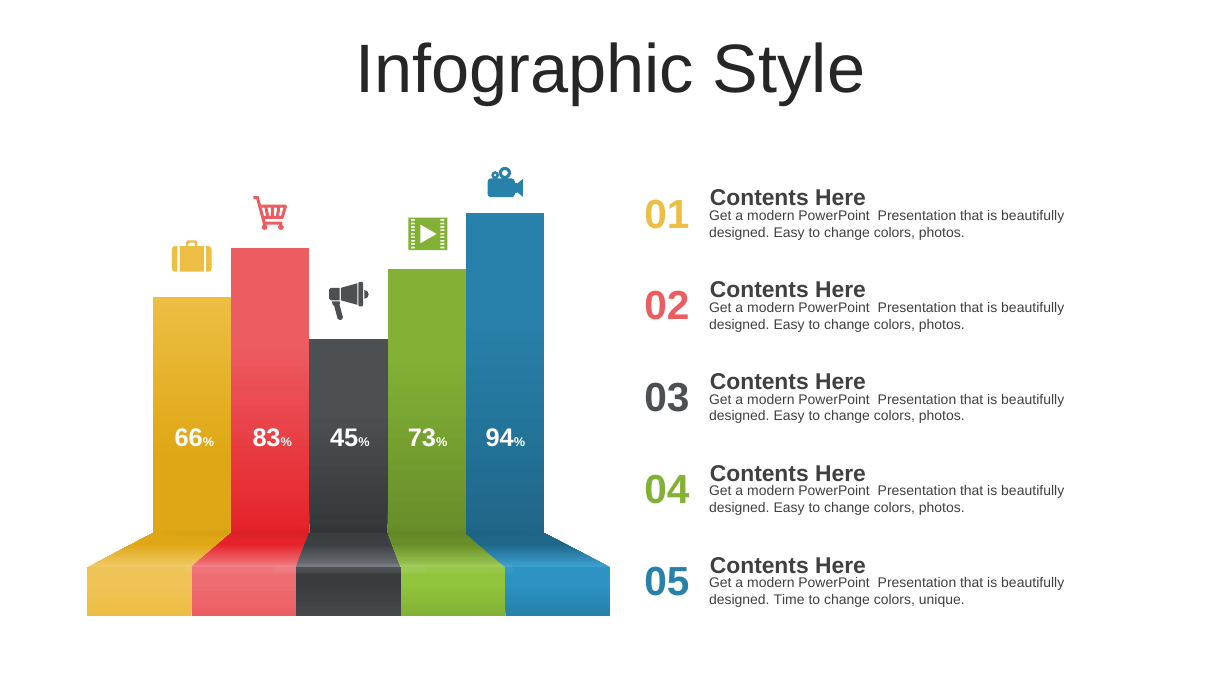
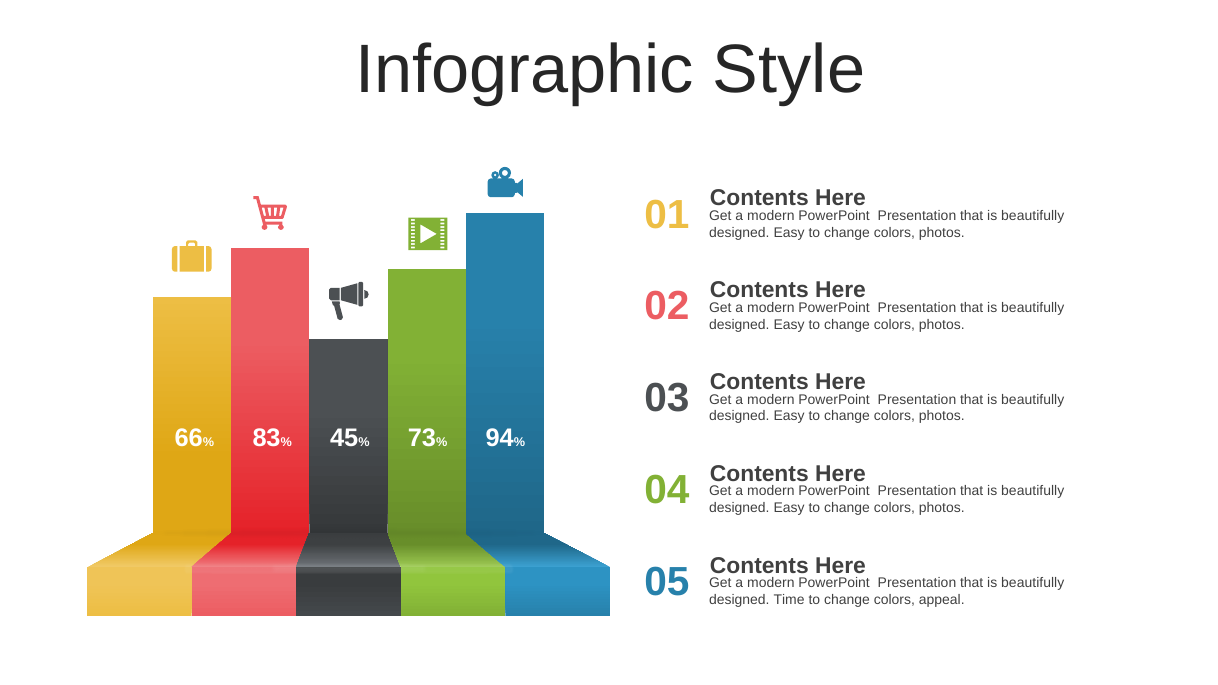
unique: unique -> appeal (942, 600)
